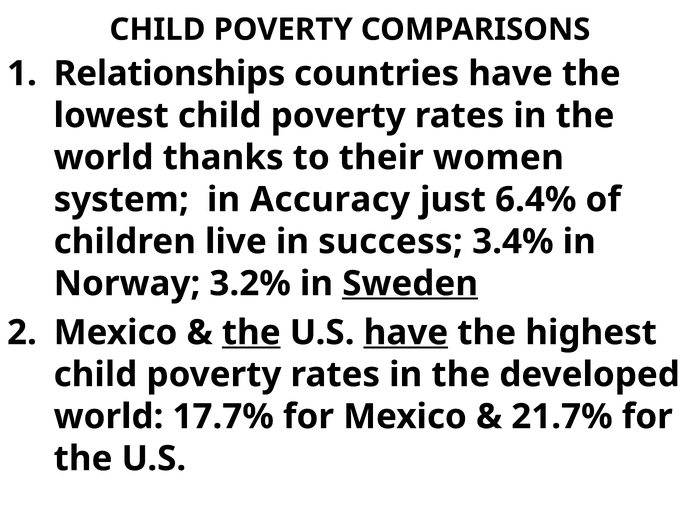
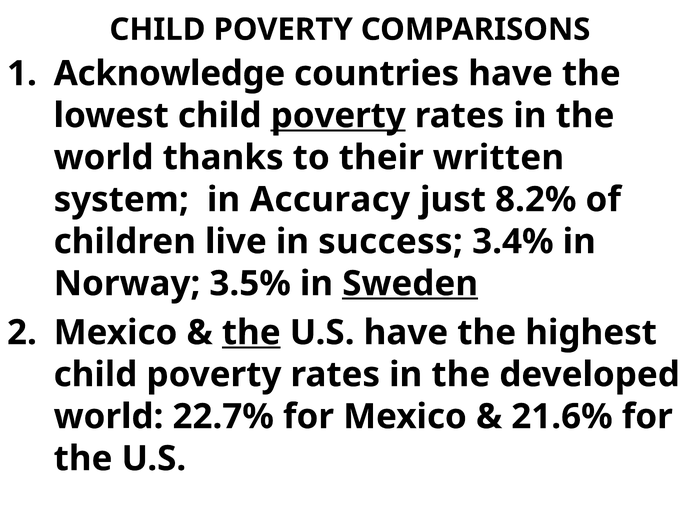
Relationships: Relationships -> Acknowledge (169, 74)
poverty underline: none -> present (338, 116)
women: women -> written (498, 158)
6.4%: 6.4% -> 8.2% (536, 200)
3.2%: 3.2% -> 3.5% (250, 284)
have underline: present -> none (406, 333)
17.7%: 17.7% -> 22.7% (223, 417)
21.7%: 21.7% -> 21.6% (562, 417)
